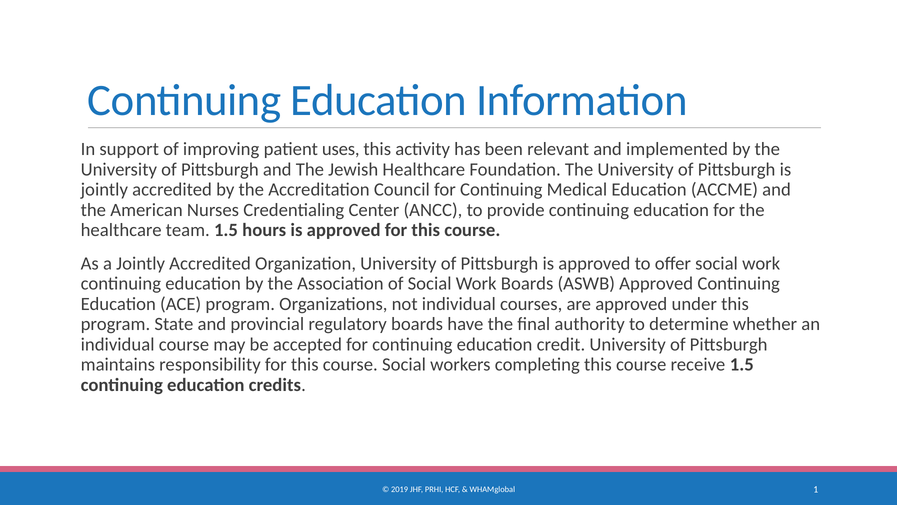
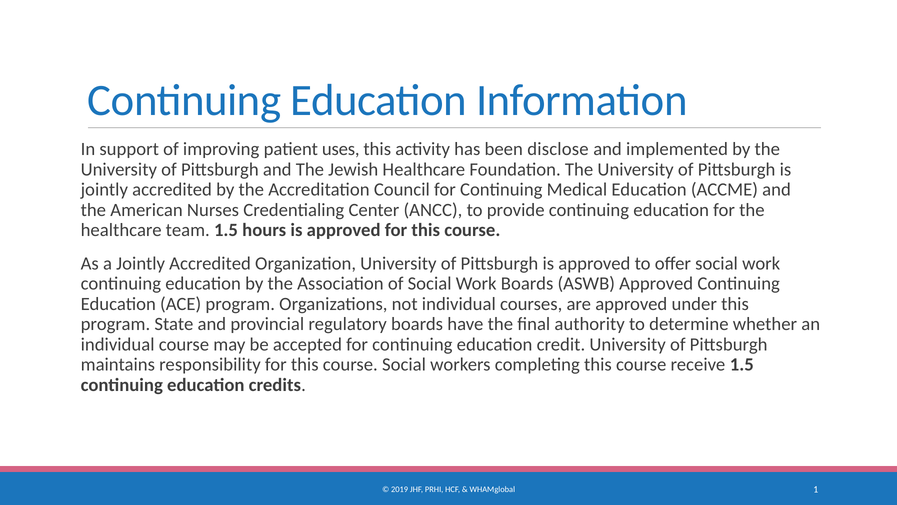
relevant: relevant -> disclose (558, 149)
